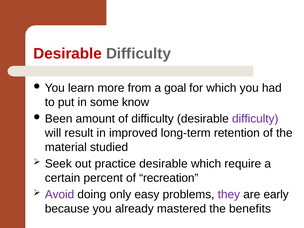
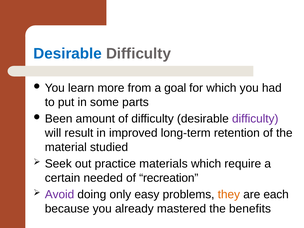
Desirable colour: red -> blue (68, 53)
know: know -> parts (135, 102)
practice desirable: desirable -> materials (163, 164)
percent: percent -> needed (103, 178)
they colour: purple -> orange (229, 194)
early: early -> each (276, 194)
